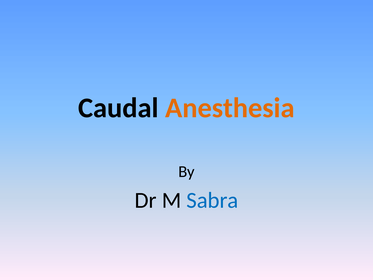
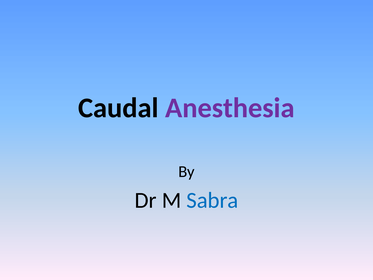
Anesthesia colour: orange -> purple (230, 108)
